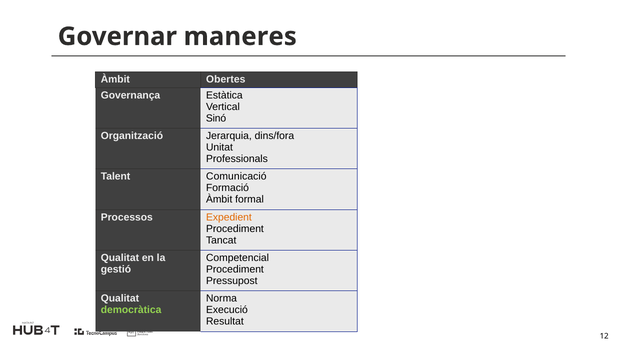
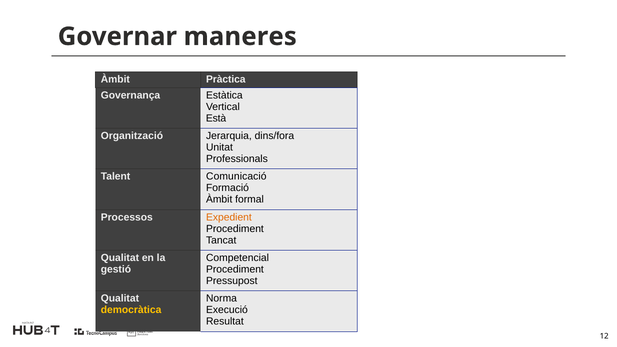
Obertes: Obertes -> Pràctica (226, 79)
Sinó: Sinó -> Està (216, 118)
democràtica colour: light green -> yellow (131, 310)
